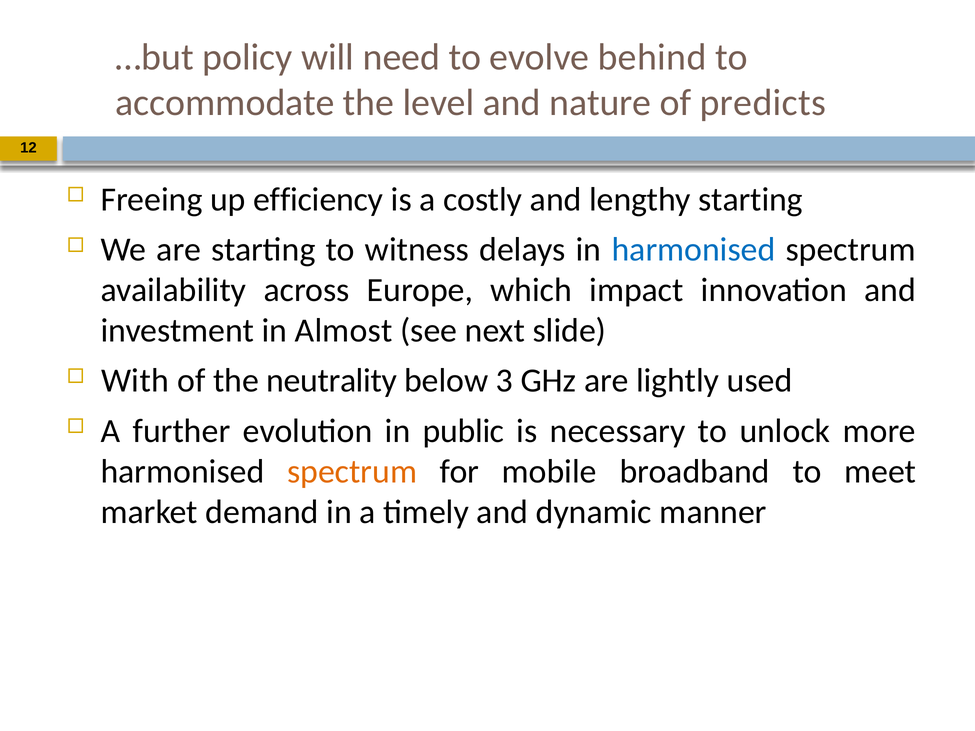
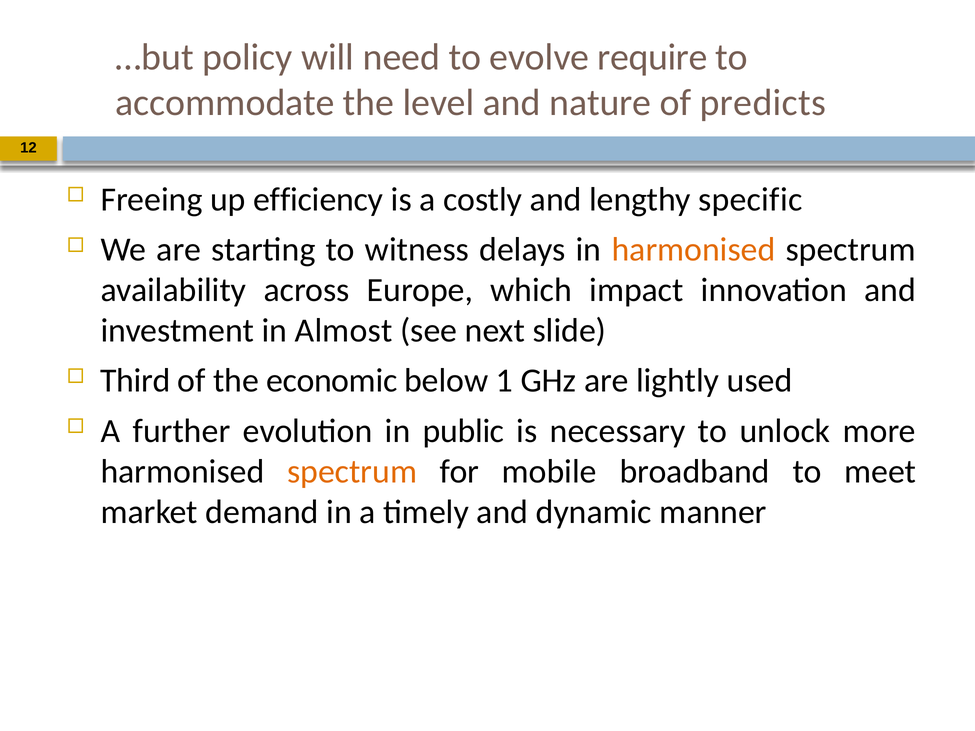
behind: behind -> require (652, 57)
lengthy starting: starting -> specific (750, 200)
harmonised colour: blue -> orange (694, 250)
With: With -> Third (135, 381)
neutrality: neutrality -> economic (332, 381)
3: 3 -> 1 (504, 381)
